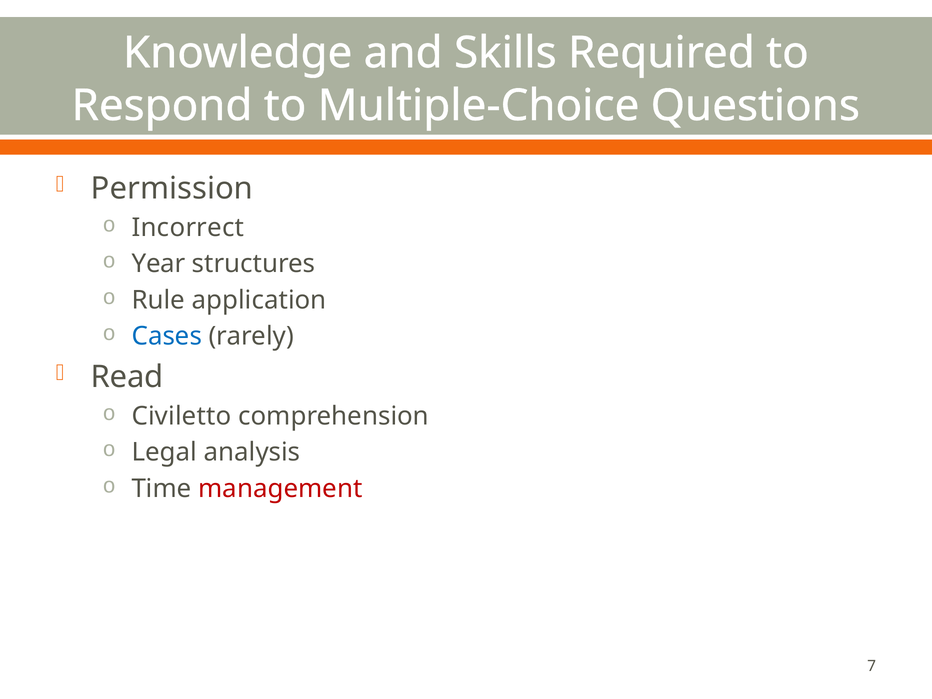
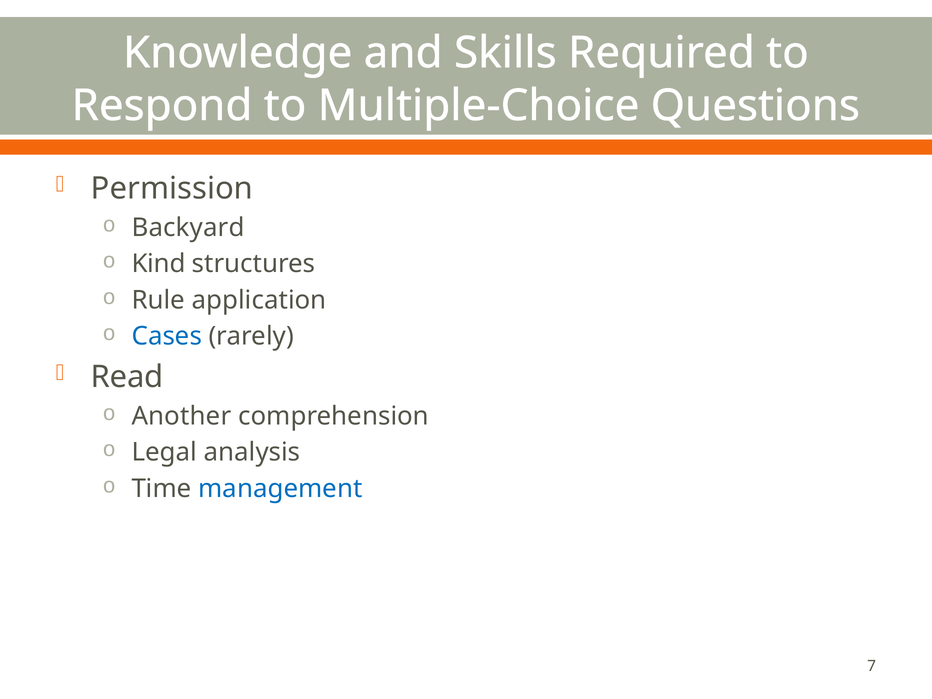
Incorrect: Incorrect -> Backyard (188, 228)
Year: Year -> Kind (159, 264)
Civiletto: Civiletto -> Another (181, 416)
management colour: red -> blue (280, 489)
